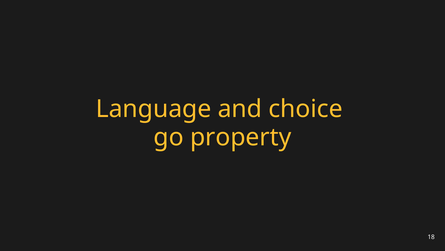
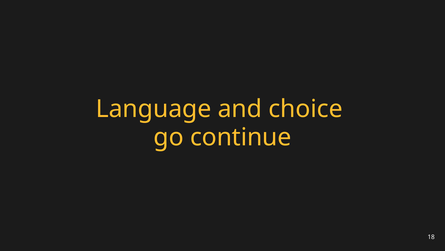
property: property -> continue (241, 137)
